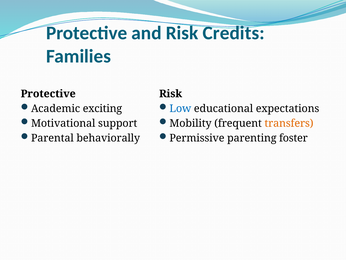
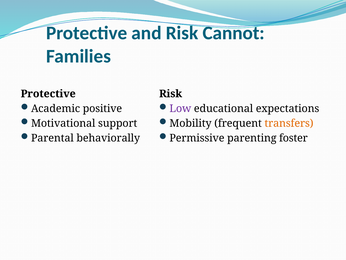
Credits: Credits -> Cannot (234, 33)
exciting: exciting -> positive (102, 108)
Low colour: blue -> purple (180, 108)
